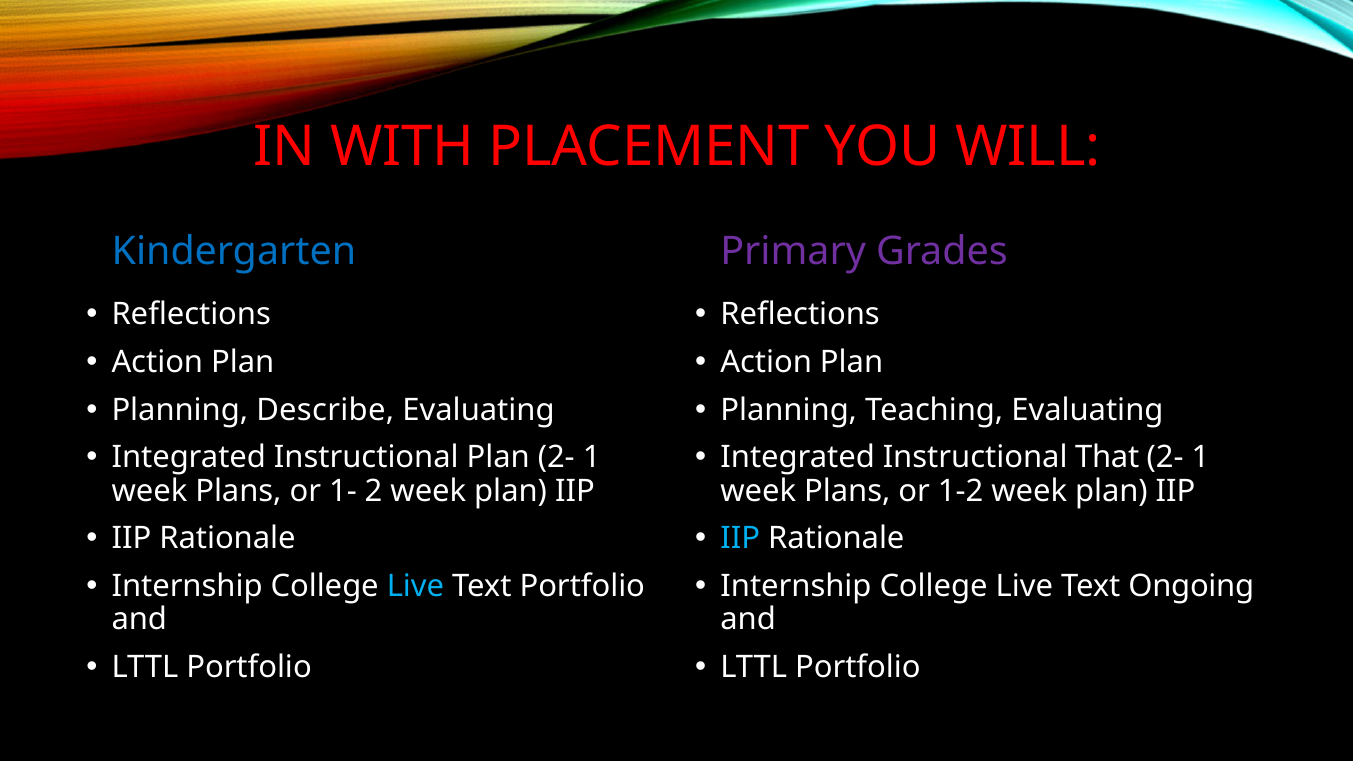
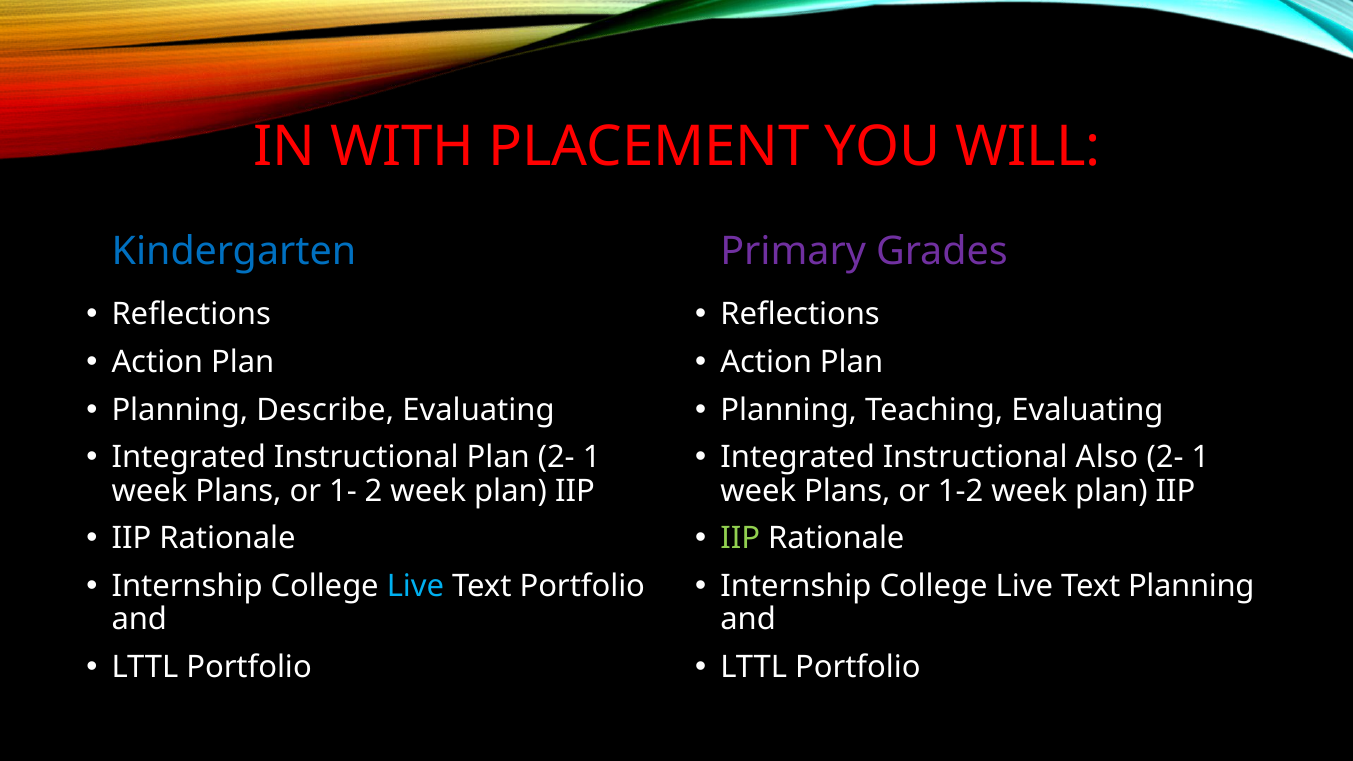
That: That -> Also (1107, 458)
IIP colour: light blue -> light green (740, 539)
Text Ongoing: Ongoing -> Planning (1191, 586)
